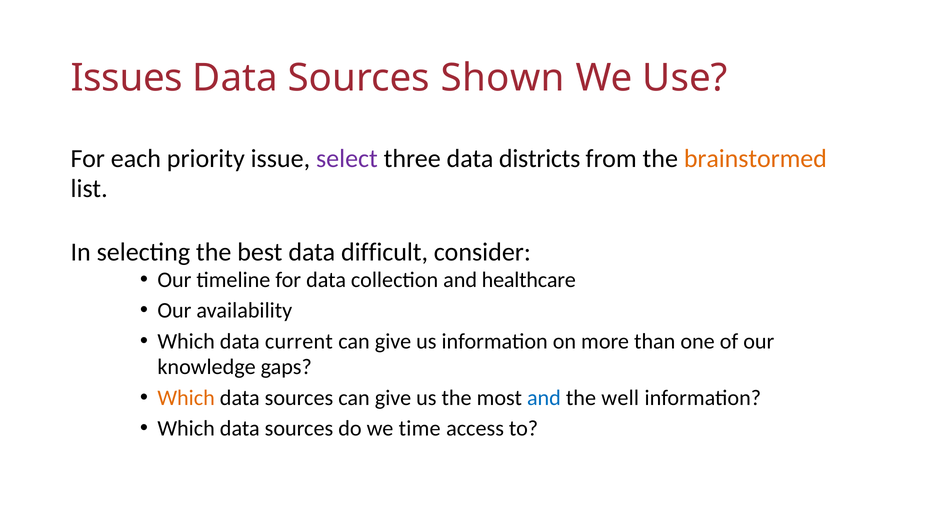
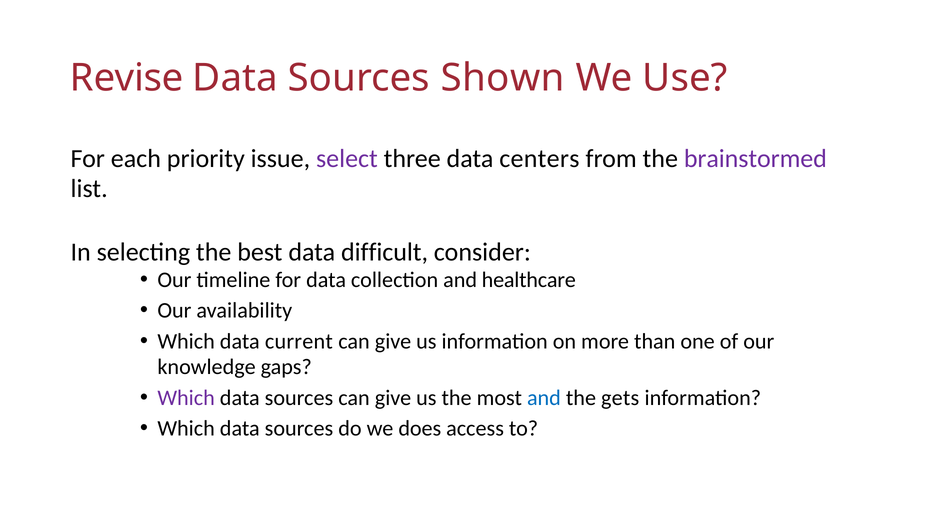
Issues: Issues -> Revise (127, 78)
districts: districts -> centers (539, 158)
brainstormed colour: orange -> purple (755, 158)
Which colour: orange -> purple (186, 398)
well: well -> gets (620, 398)
time: time -> does (420, 428)
